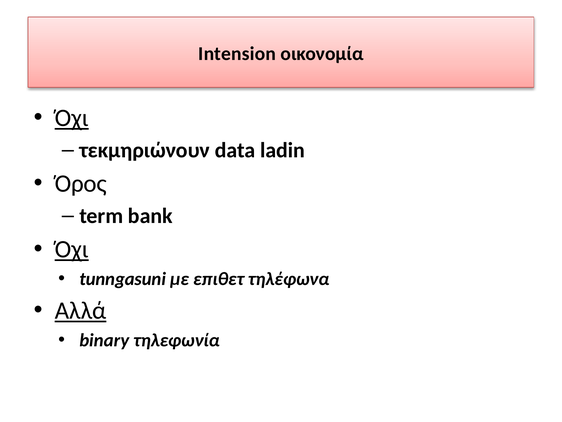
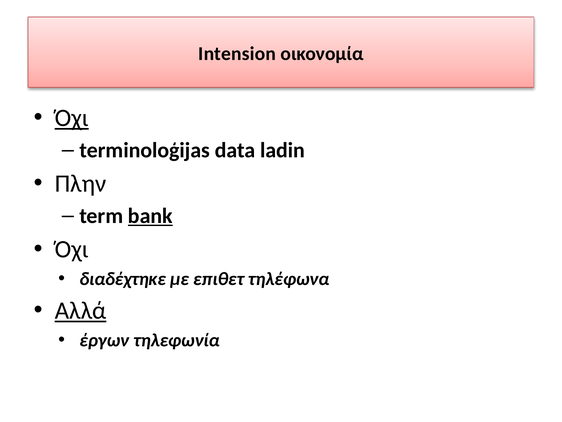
τεκμηριώνουν: τεκμηριώνουν -> terminoloģijas (145, 150)
Όρος: Όρος -> Πλην (81, 184)
bank underline: none -> present (150, 216)
Όχι underline: present -> none (72, 249)
tunngasuni: tunngasuni -> διαδέχτηκε (123, 279)
binary: binary -> έργων (104, 340)
